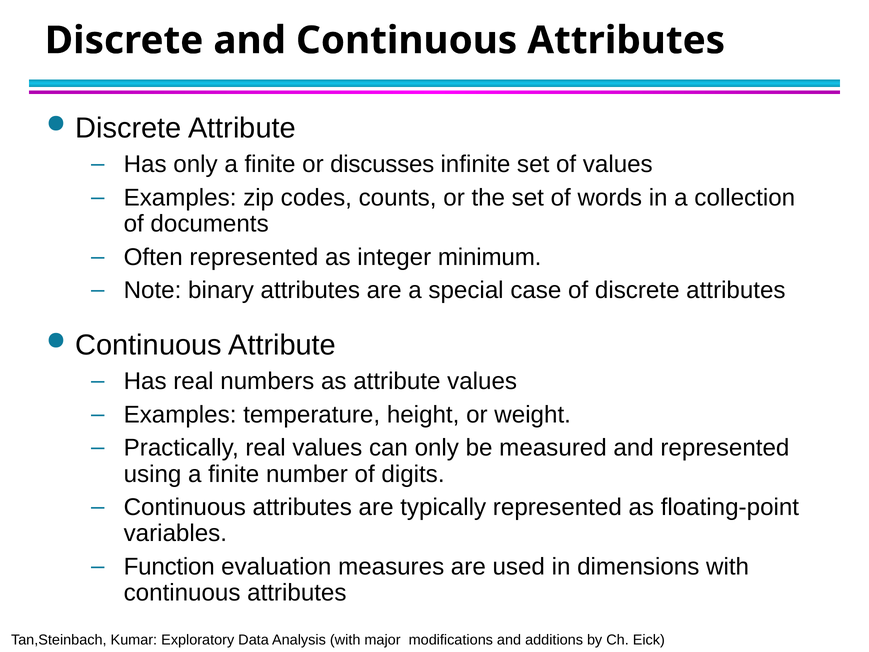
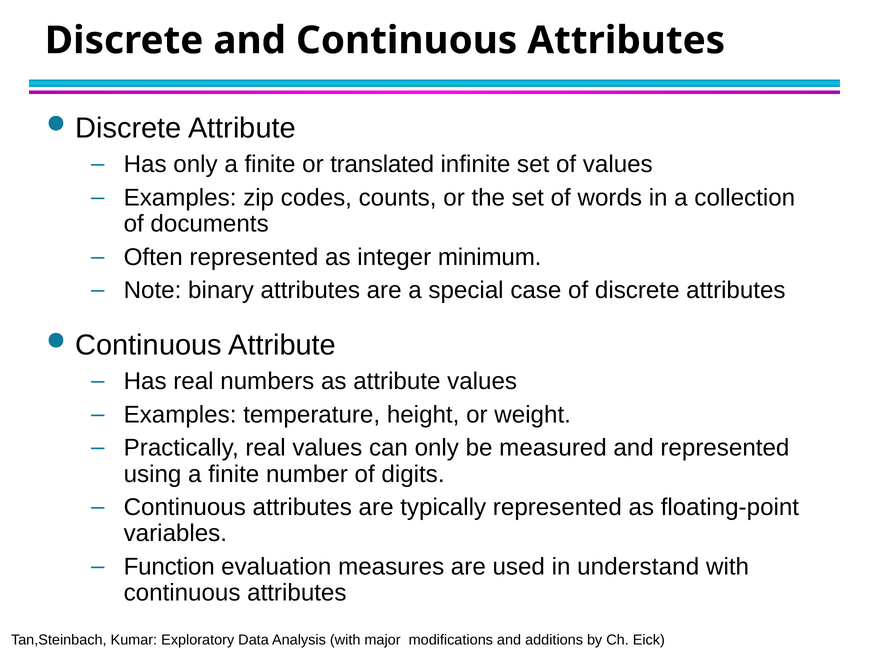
discusses: discusses -> translated (382, 164)
dimensions: dimensions -> understand (638, 567)
